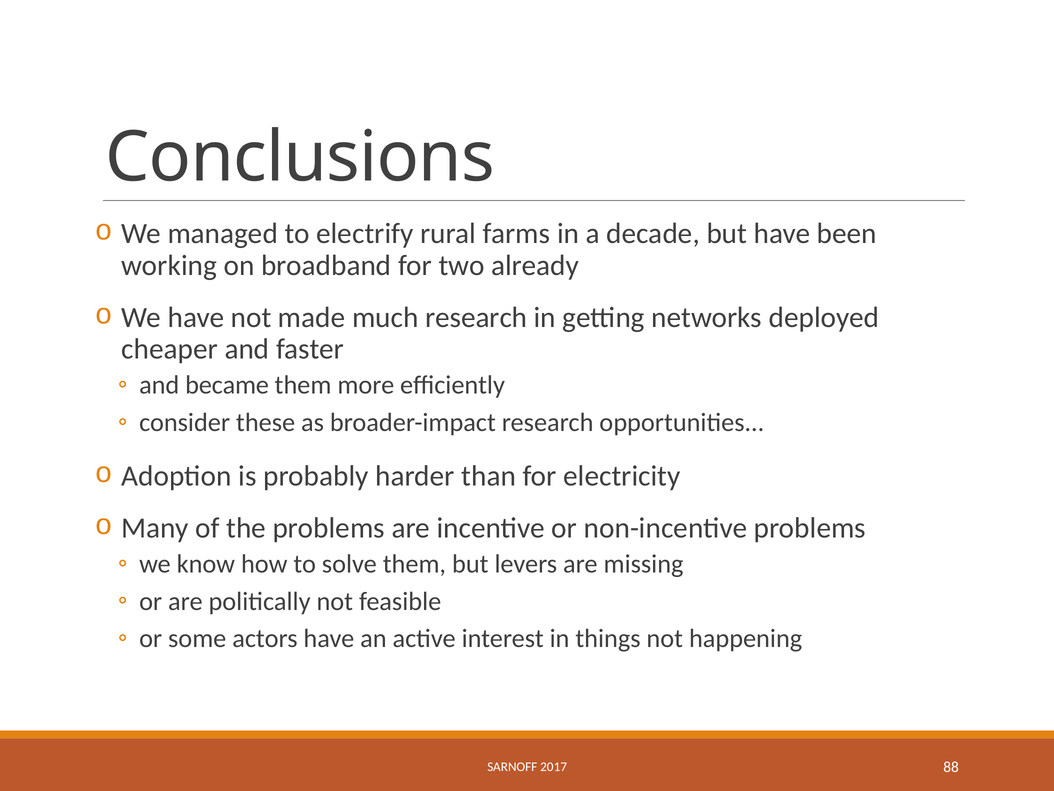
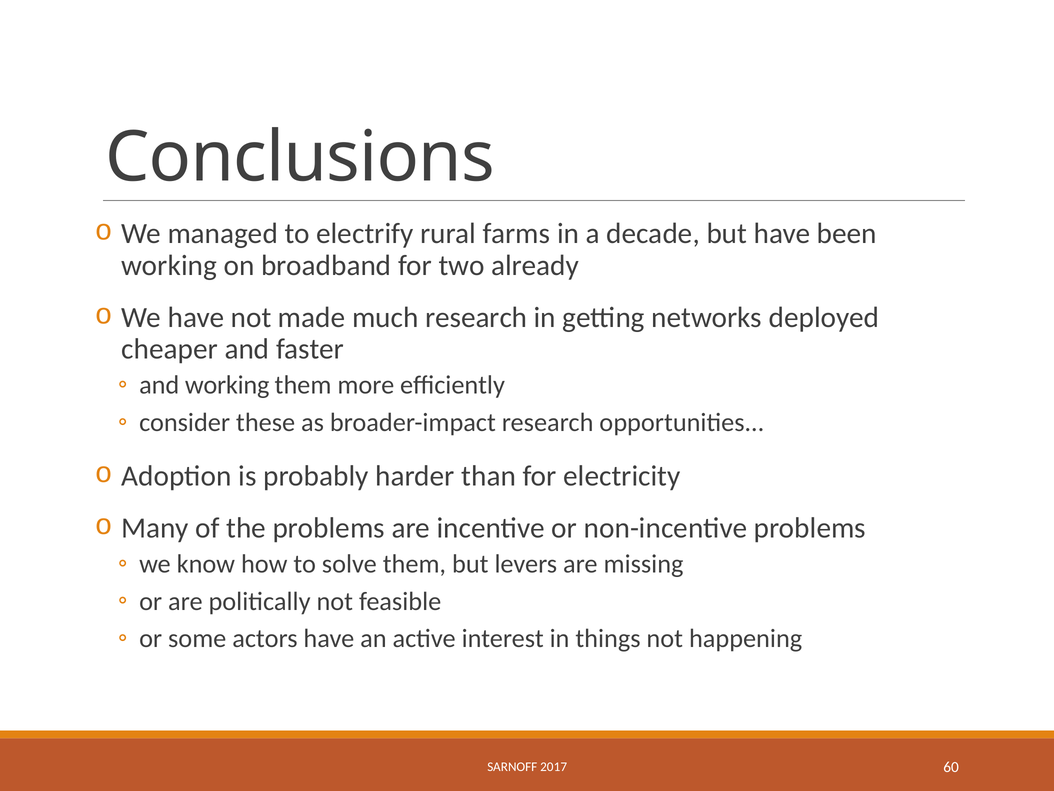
and became: became -> working (227, 385)
88: 88 -> 60 (951, 767)
